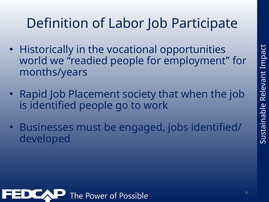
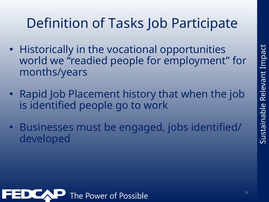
Labor: Labor -> Tasks (126, 23)
society: society -> history (139, 94)
